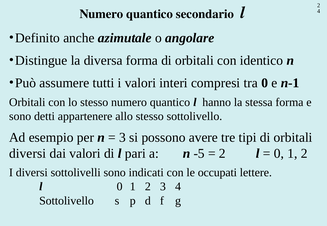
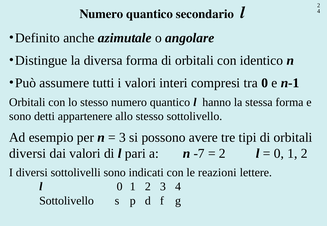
-5: -5 -> -7 (199, 154)
occupati: occupati -> reazioni (217, 173)
